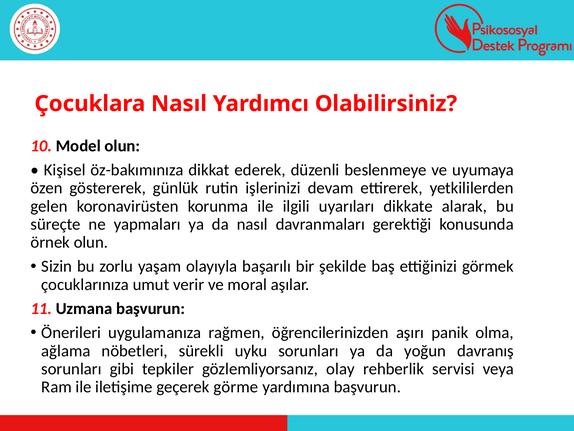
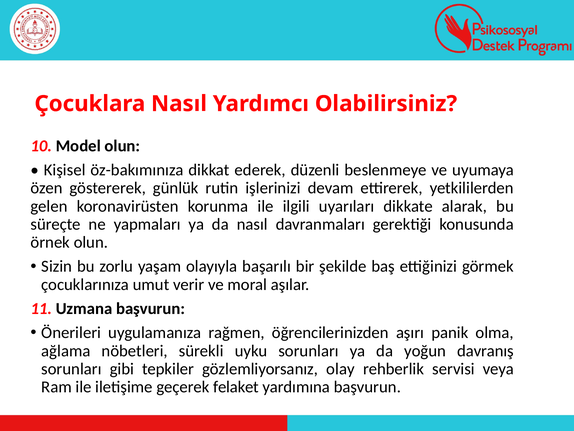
görme: görme -> felaket (236, 387)
